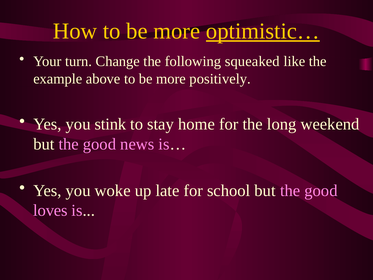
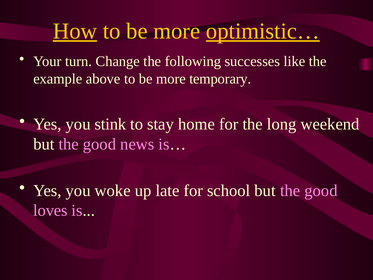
How underline: none -> present (75, 31)
squeaked: squeaked -> successes (252, 61)
positively: positively -> temporary (220, 79)
